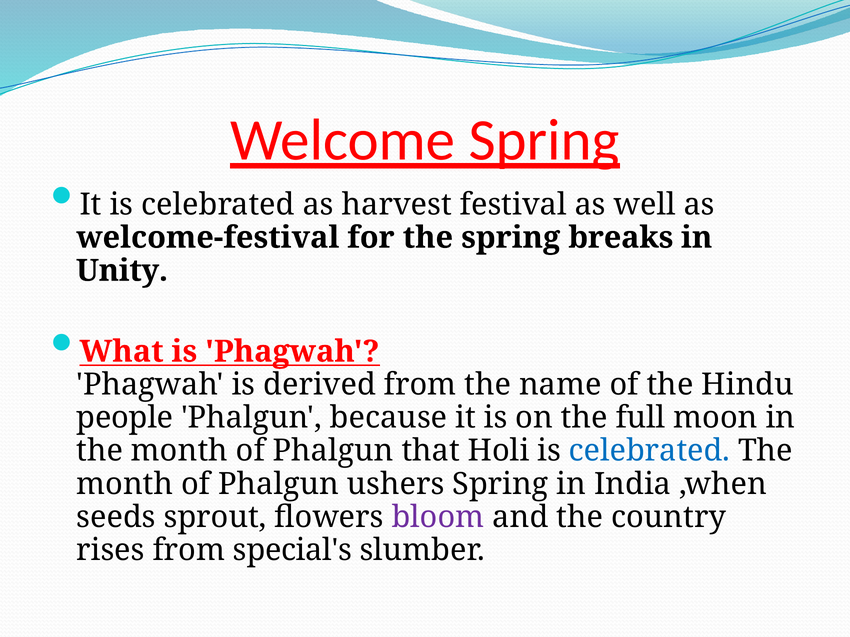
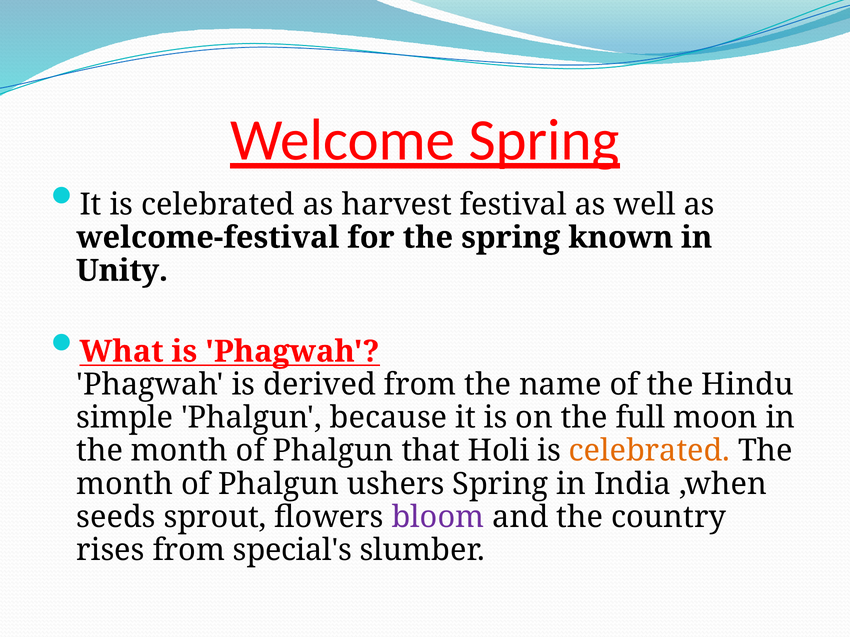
breaks: breaks -> known (621, 238)
people: people -> simple (125, 418)
celebrated colour: blue -> orange (649, 451)
